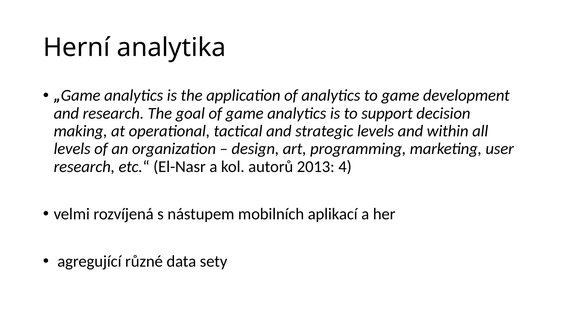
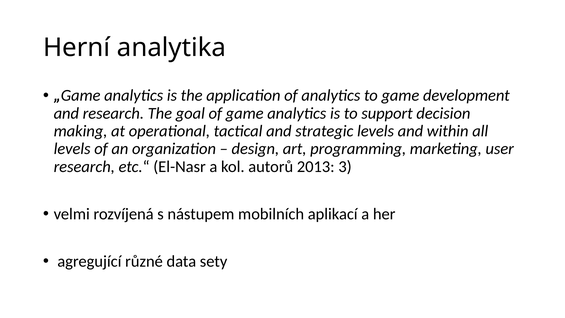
4: 4 -> 3 (345, 167)
